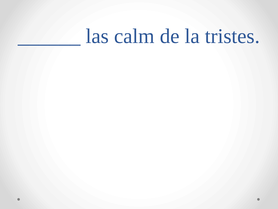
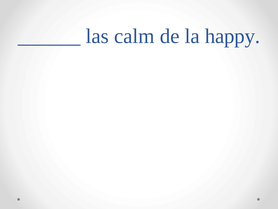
tristes: tristes -> happy (232, 36)
